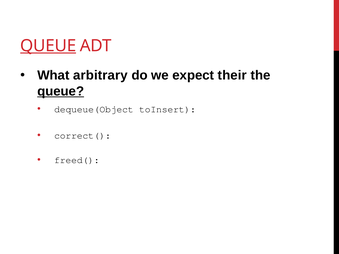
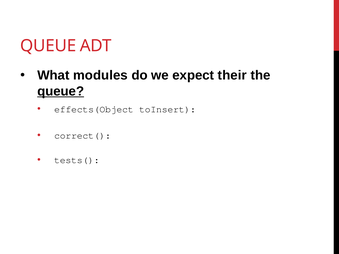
QUEUE underline: present -> none (48, 46)
arbitrary: arbitrary -> modules (100, 75)
dequeue(Object: dequeue(Object -> effects(Object (94, 109)
freed(: freed( -> tests( (77, 160)
